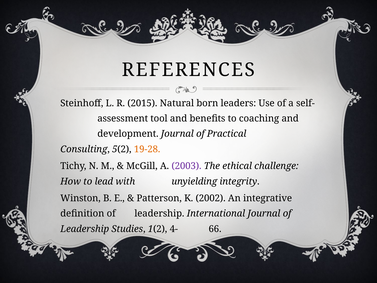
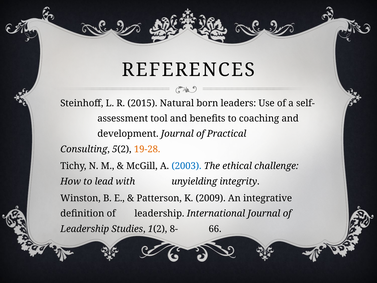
2003 colour: purple -> blue (186, 166)
2002: 2002 -> 2009 (211, 198)
4-: 4- -> 8- (174, 229)
